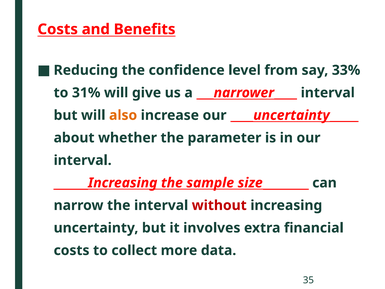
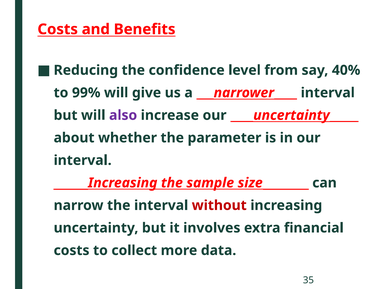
33%: 33% -> 40% (346, 70)
31%: 31% -> 99% (86, 93)
also colour: orange -> purple (123, 115)
